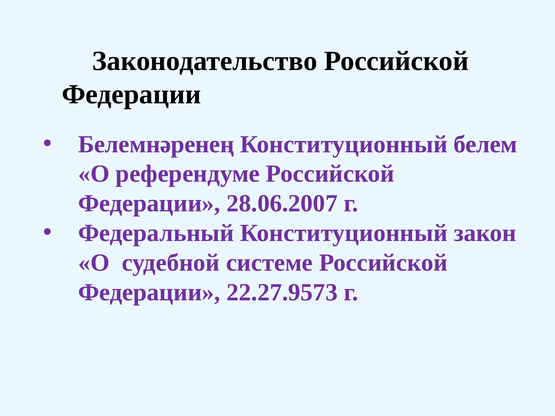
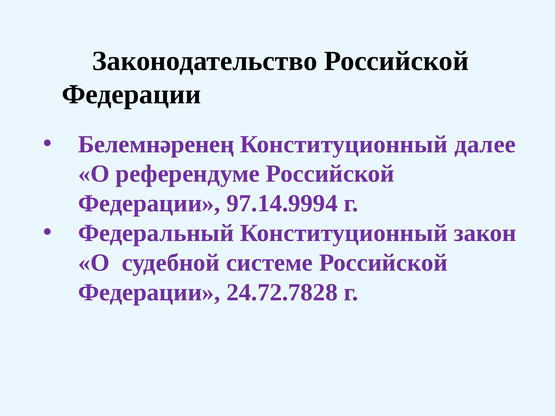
белем: белем -> далее (485, 144)
28.06.2007: 28.06.2007 -> 97.14.9994 (282, 204)
22.27.9573: 22.27.9573 -> 24.72.7828 (282, 292)
